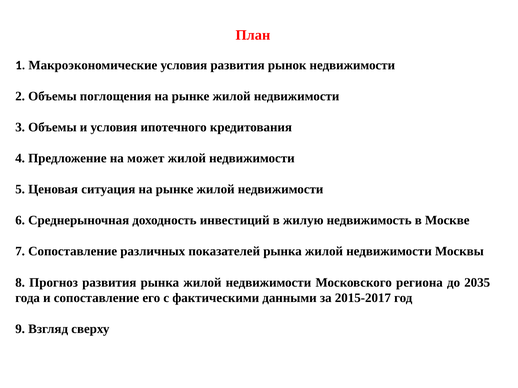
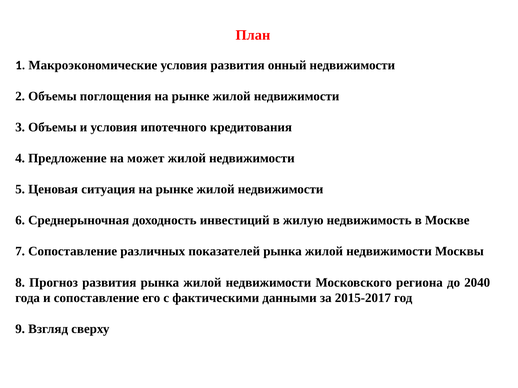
рынок: рынок -> онный (287, 65)
2035: 2035 -> 2040 (477, 283)
